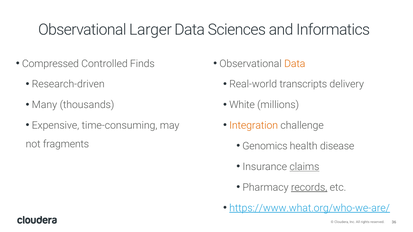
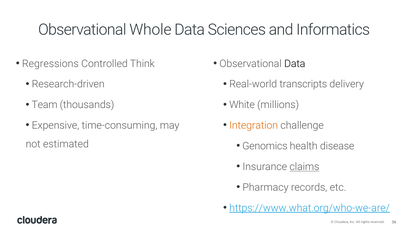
Larger: Larger -> Whole (150, 30)
Compressed: Compressed -> Regressions (50, 64)
Finds: Finds -> Think (142, 64)
Data colour: orange -> black (295, 64)
Many: Many -> Team (45, 105)
fragments: fragments -> estimated (66, 144)
records underline: present -> none (309, 188)
